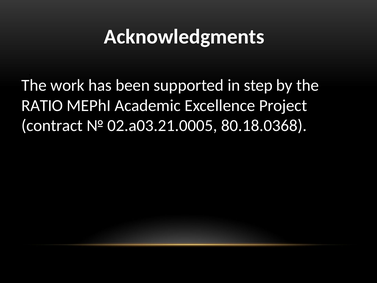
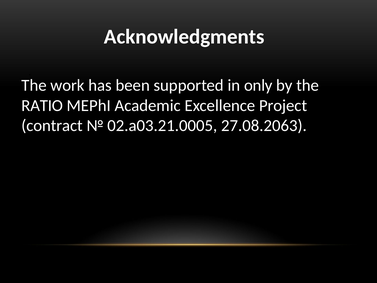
step: step -> only (258, 85)
80.18.0368: 80.18.0368 -> 27.08.2063 (264, 126)
